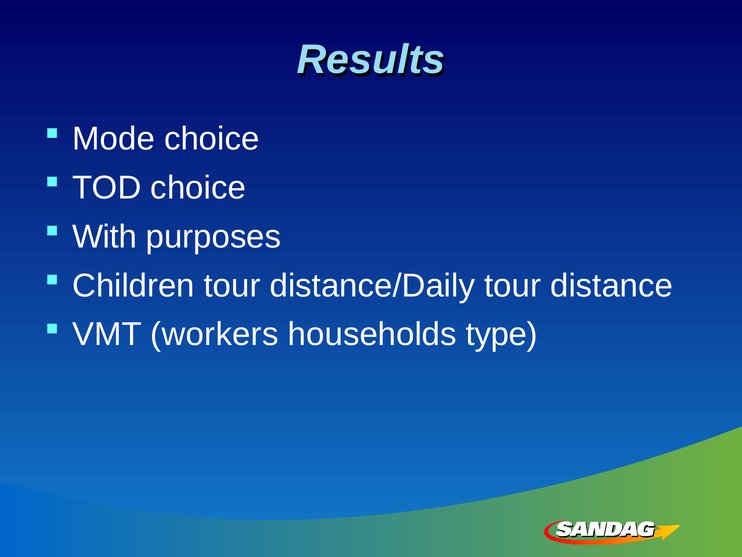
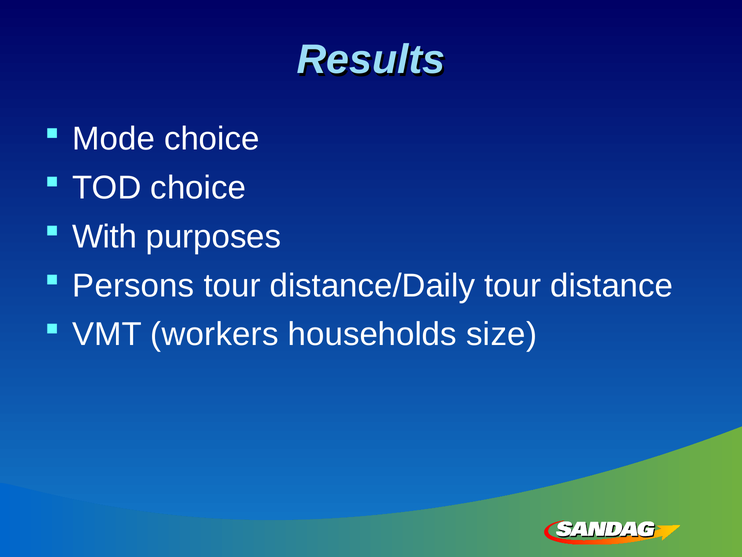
Children: Children -> Persons (133, 285)
type: type -> size (502, 334)
